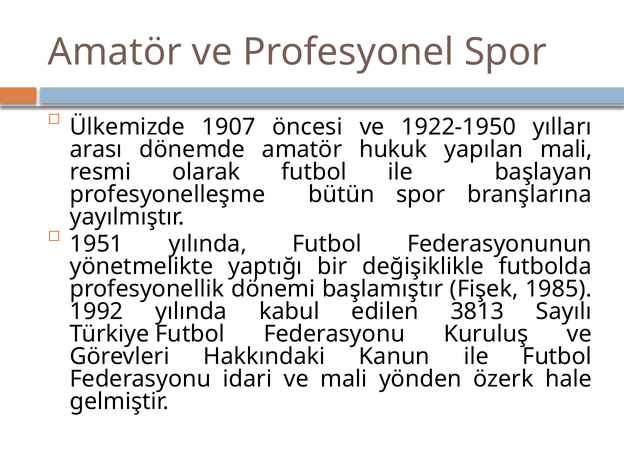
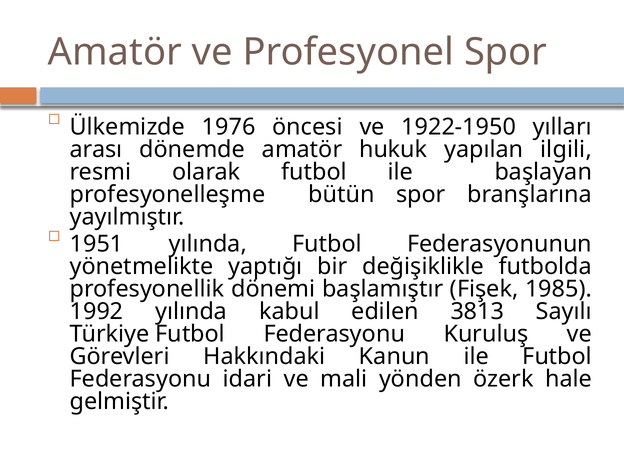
1907: 1907 -> 1976 (229, 127)
yapılan mali: mali -> ilgili (566, 150)
